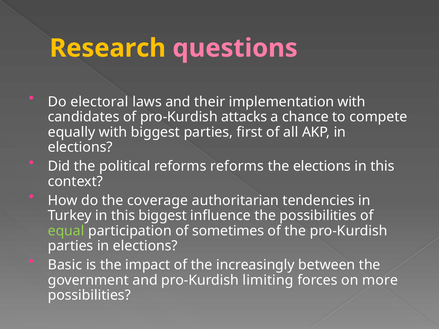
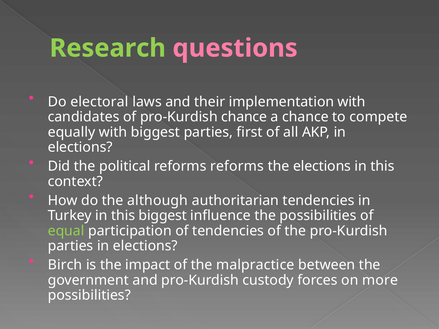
Research colour: yellow -> light green (108, 48)
pro-Kurdish attacks: attacks -> chance (244, 117)
coverage: coverage -> although (158, 201)
of sometimes: sometimes -> tendencies (228, 231)
Basic: Basic -> Birch (65, 265)
increasingly: increasingly -> malpractice (255, 265)
limiting: limiting -> custody (268, 280)
